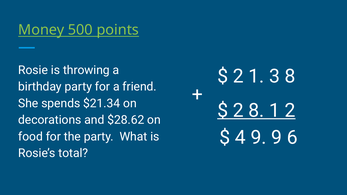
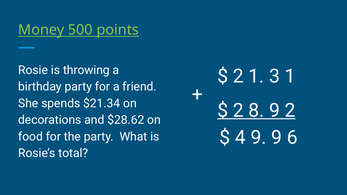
3 8: 8 -> 1 (290, 76)
8 1: 1 -> 9 (274, 111)
